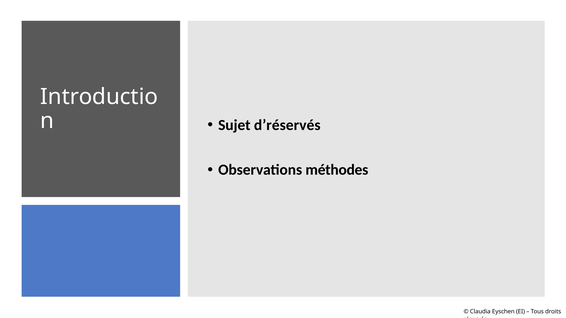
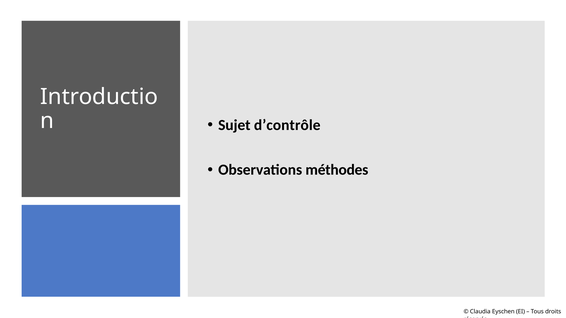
d’réservés: d’réservés -> d’contrôle (287, 125)
